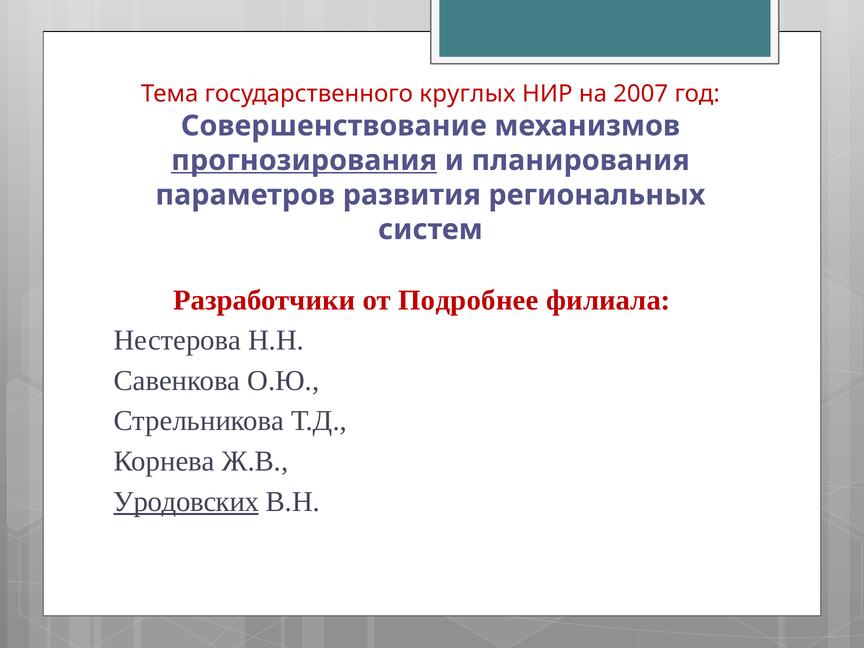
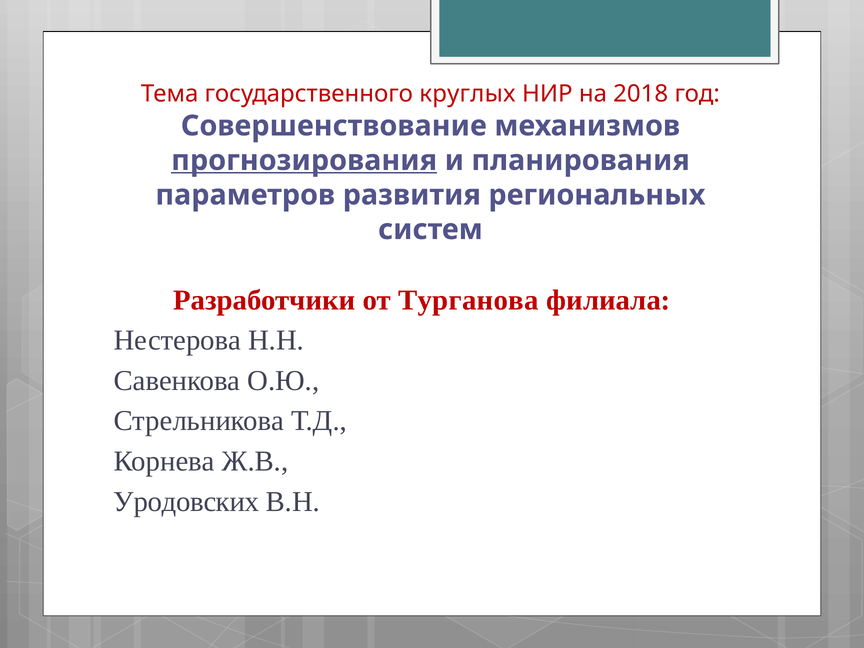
2007: 2007 -> 2018 (641, 94)
Подробнее: Подробнее -> Турганова (468, 300)
Уродовских underline: present -> none (186, 502)
